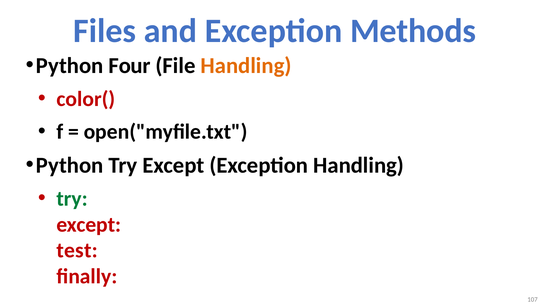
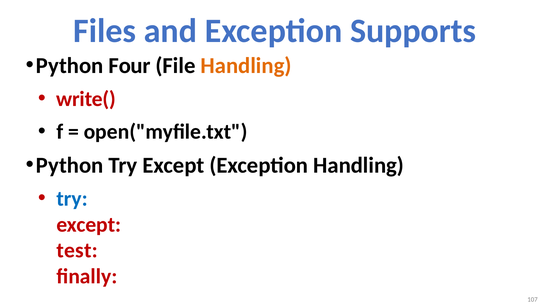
Methods: Methods -> Supports (413, 31)
color(: color( -> write( (86, 99)
try colour: green -> blue (72, 198)
